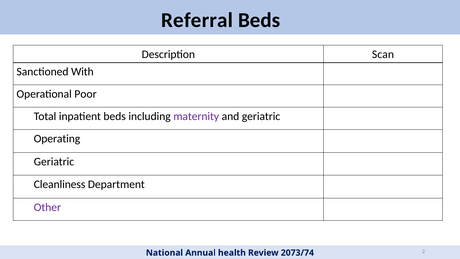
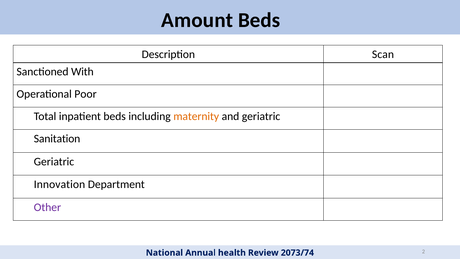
Referral: Referral -> Amount (197, 20)
maternity colour: purple -> orange (196, 116)
Operating: Operating -> Sanitation (57, 139)
Cleanliness: Cleanliness -> Innovation (59, 184)
